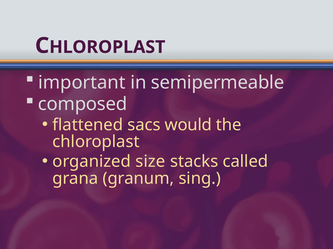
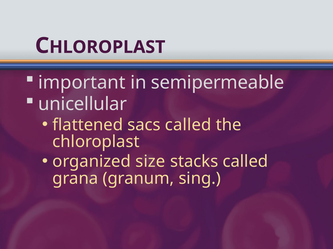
composed: composed -> unicellular (83, 104)
sacs would: would -> called (188, 125)
